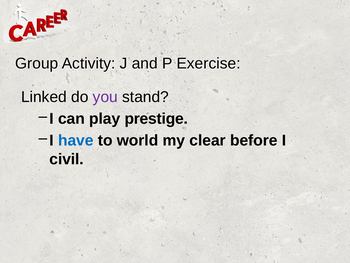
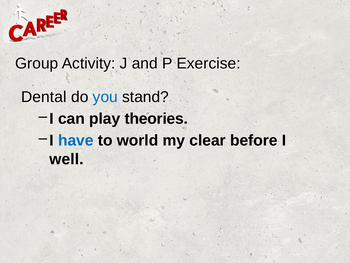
Linked: Linked -> Dental (44, 97)
you colour: purple -> blue (105, 97)
prestige: prestige -> theories (156, 119)
civil: civil -> well (67, 159)
